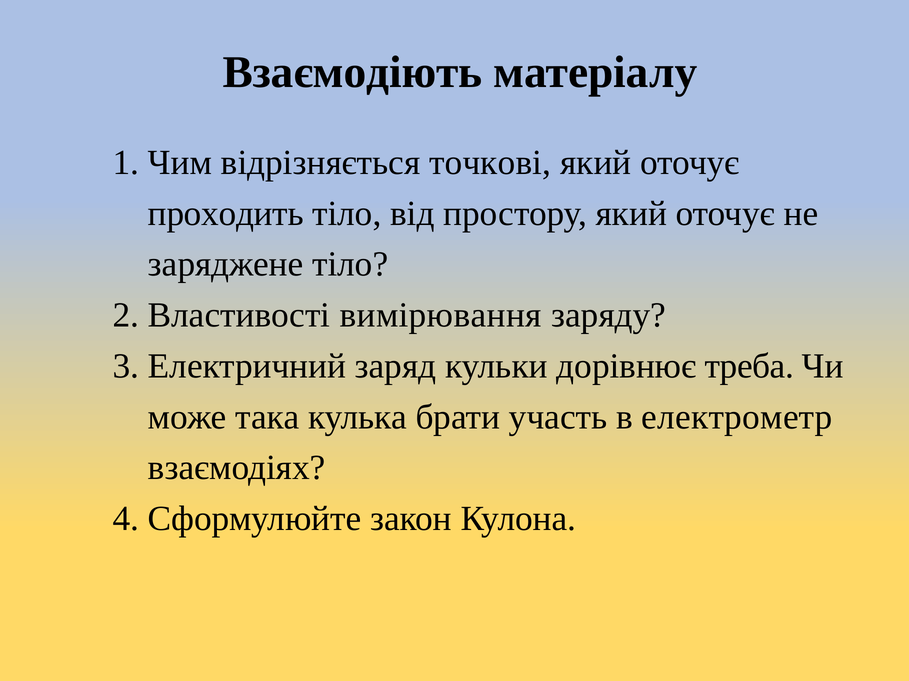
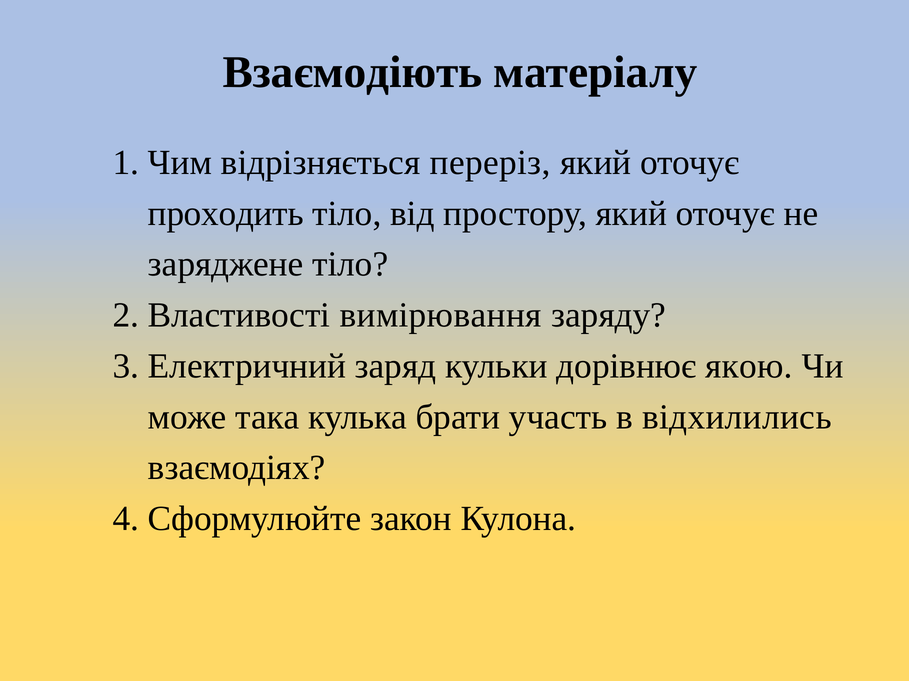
точкові: точкові -> переріз (490, 163)
треба: треба -> якою (749, 366)
електрометр: електрометр -> відхилились (737, 417)
